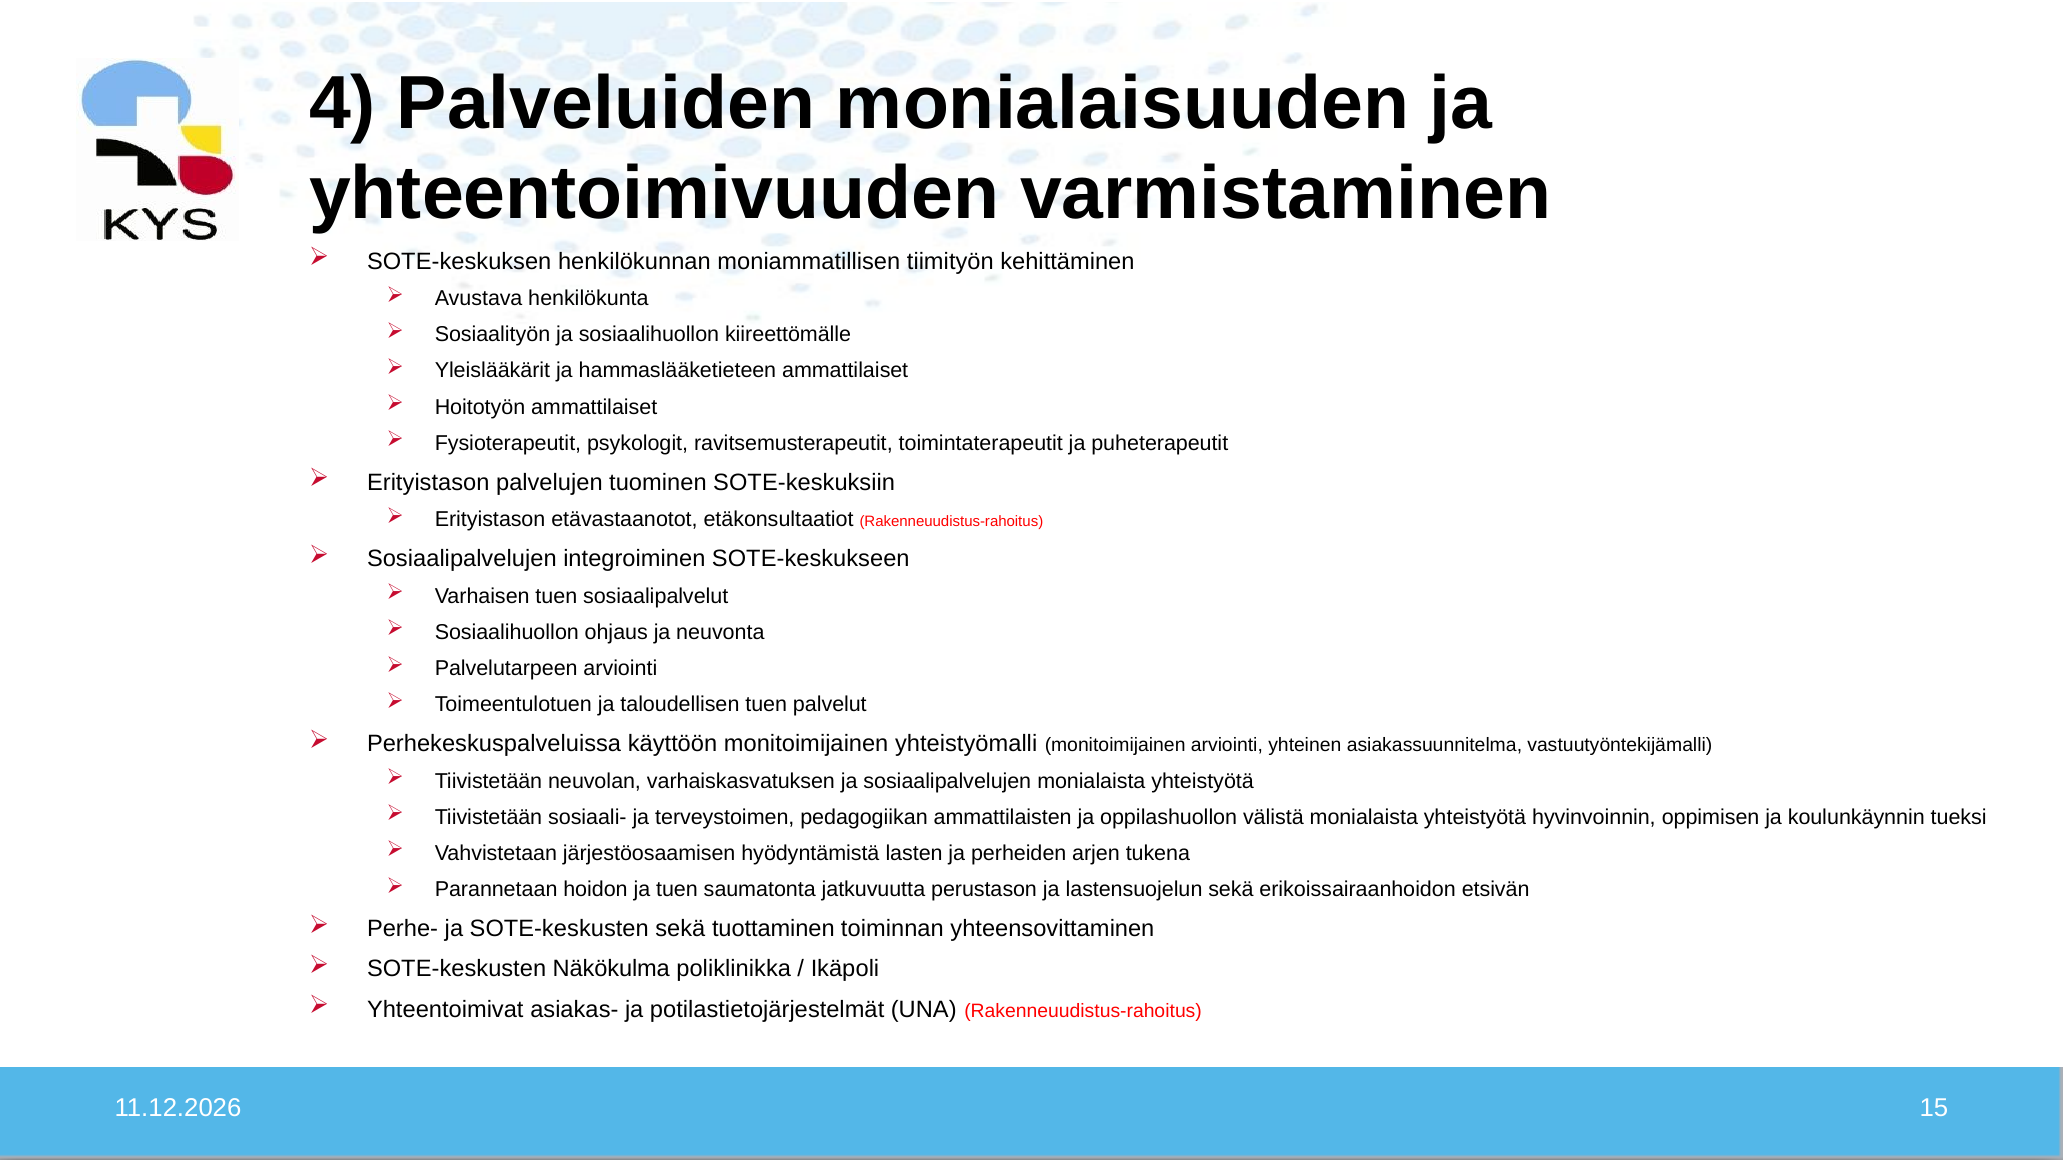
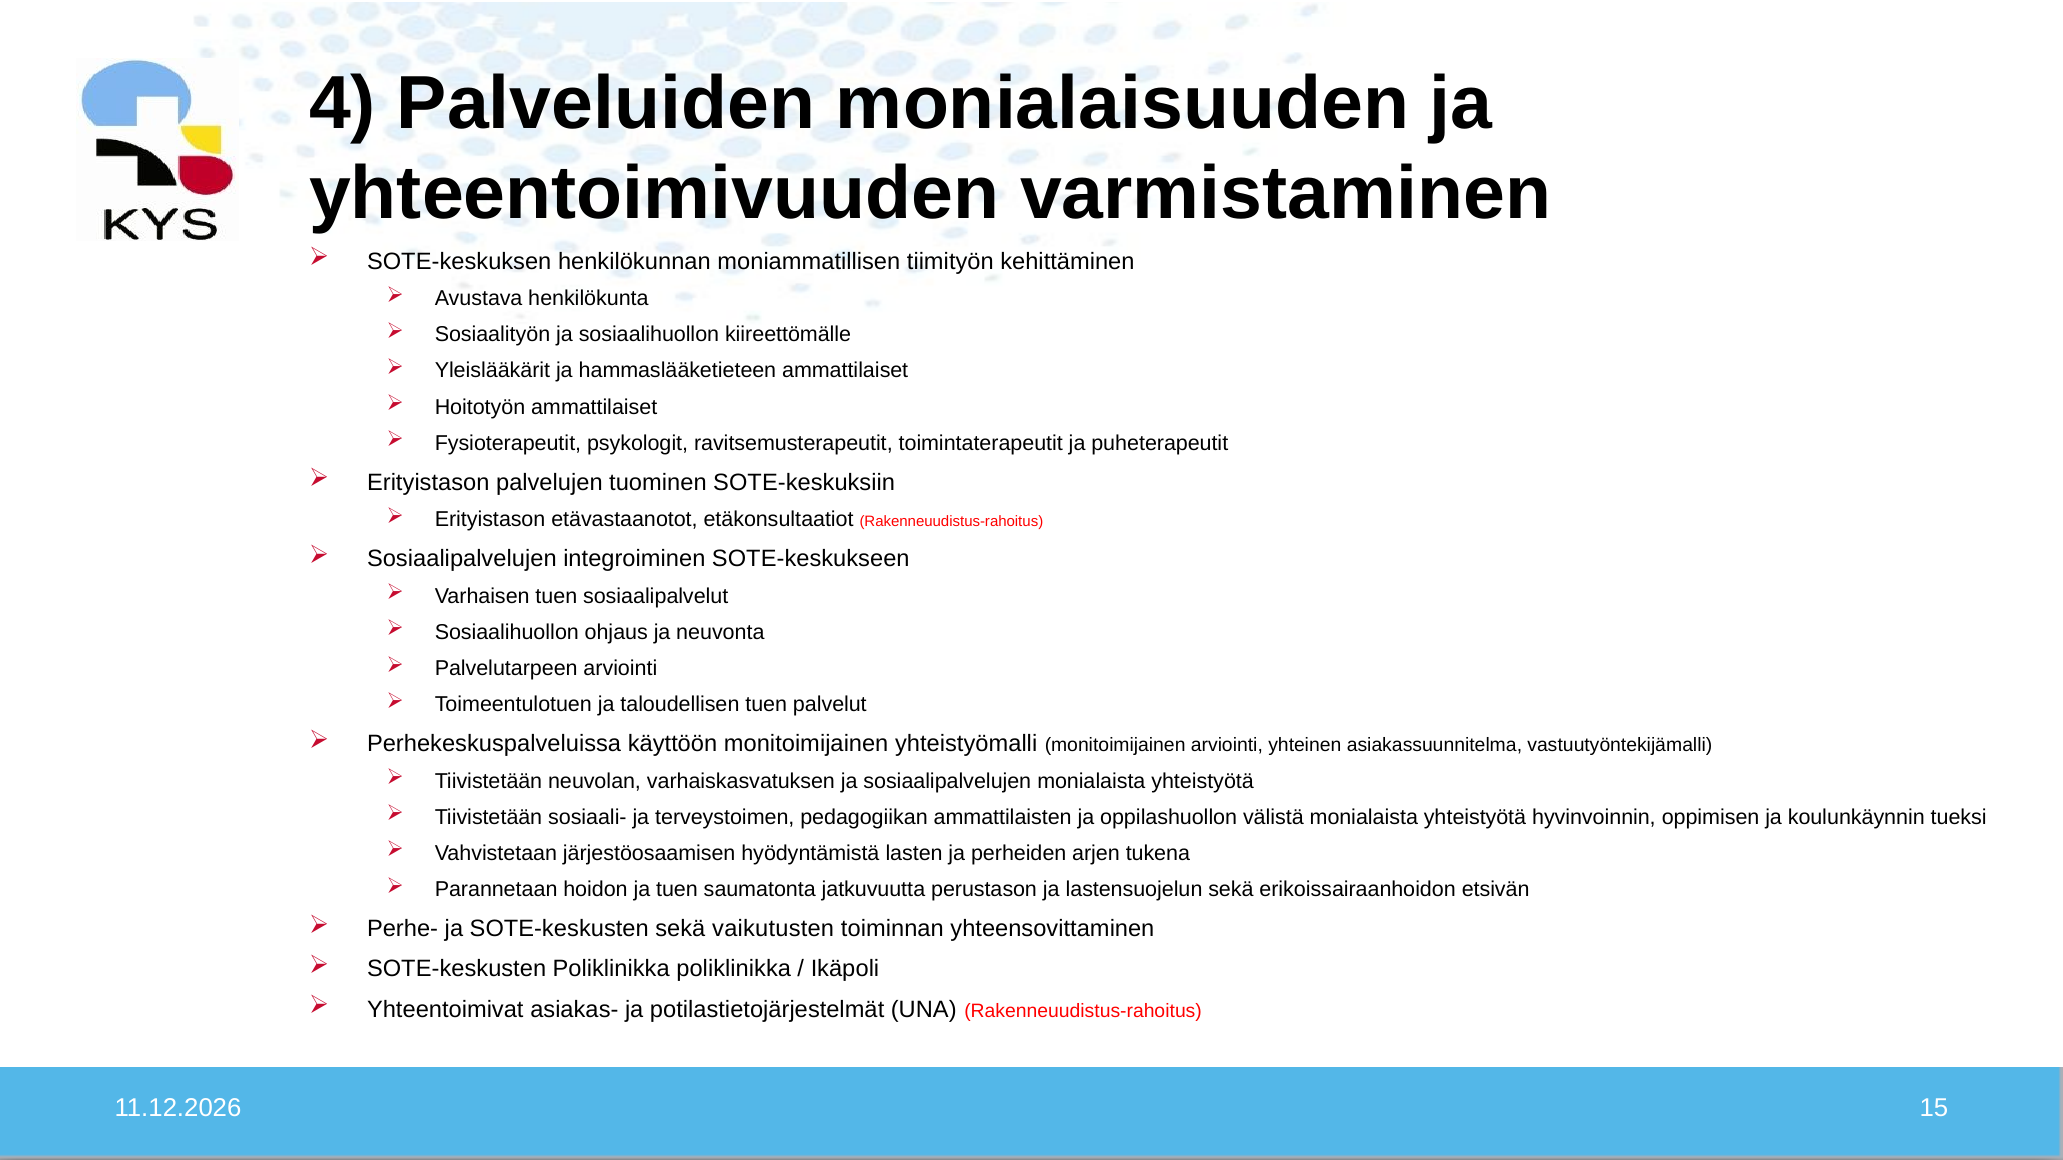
tuottaminen: tuottaminen -> vaikutusten (773, 929)
SOTE-keskusten Näkökulma: Näkökulma -> Poliklinikka (611, 969)
